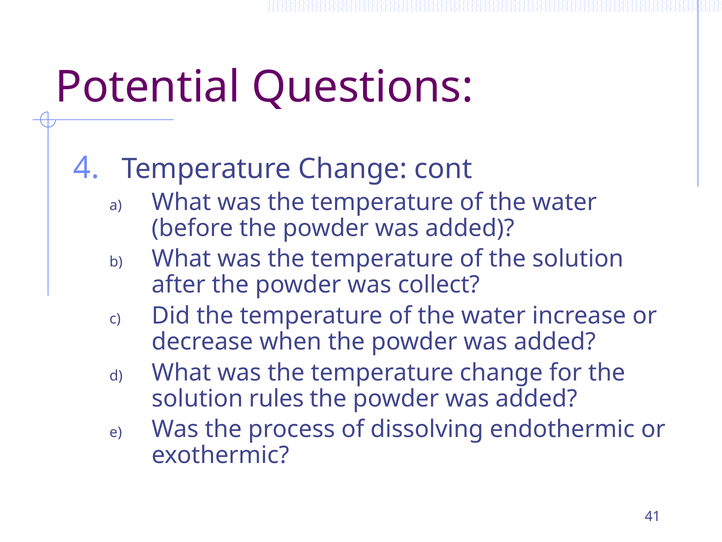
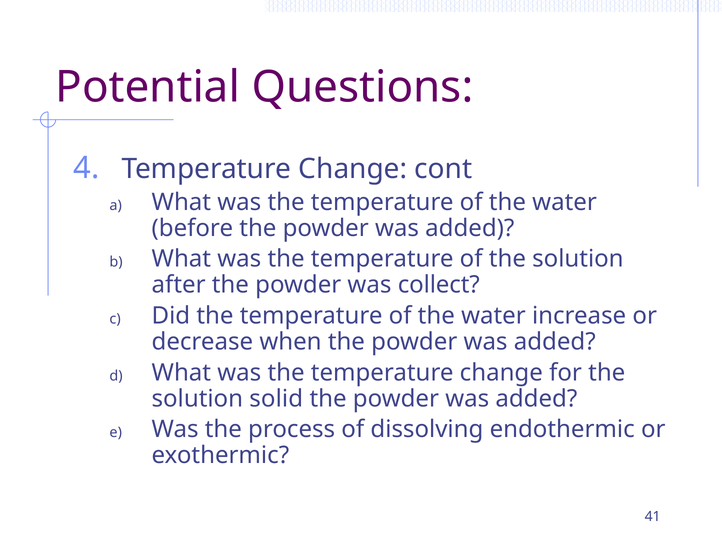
rules: rules -> solid (276, 398)
